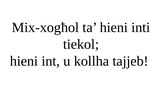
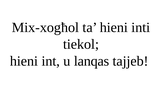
kollha: kollha -> lanqas (92, 61)
